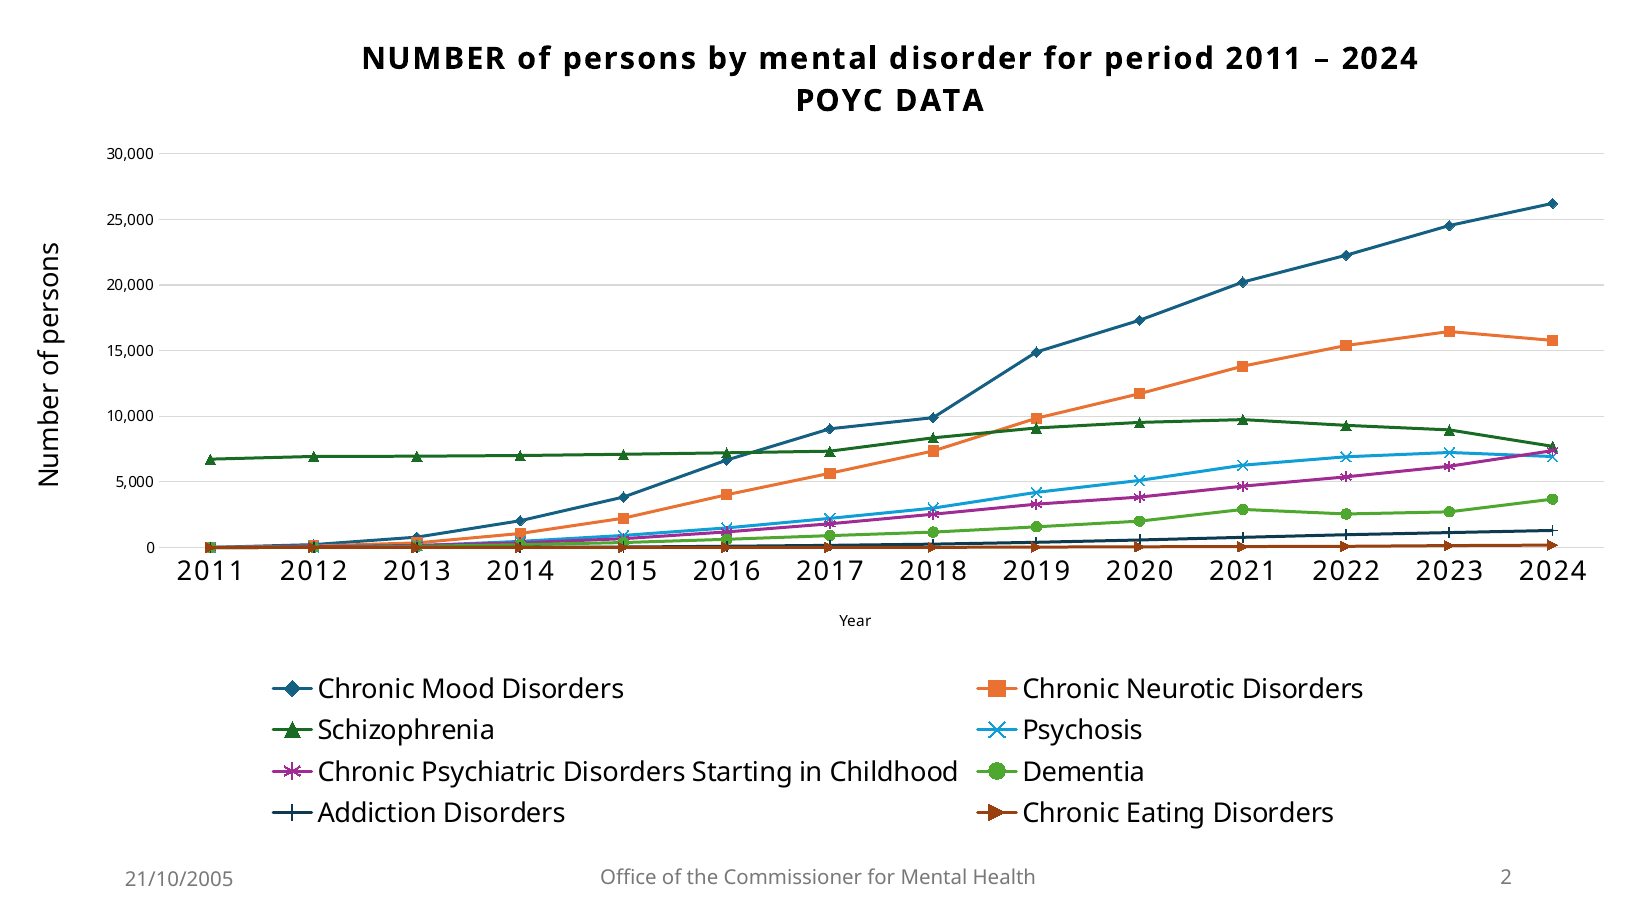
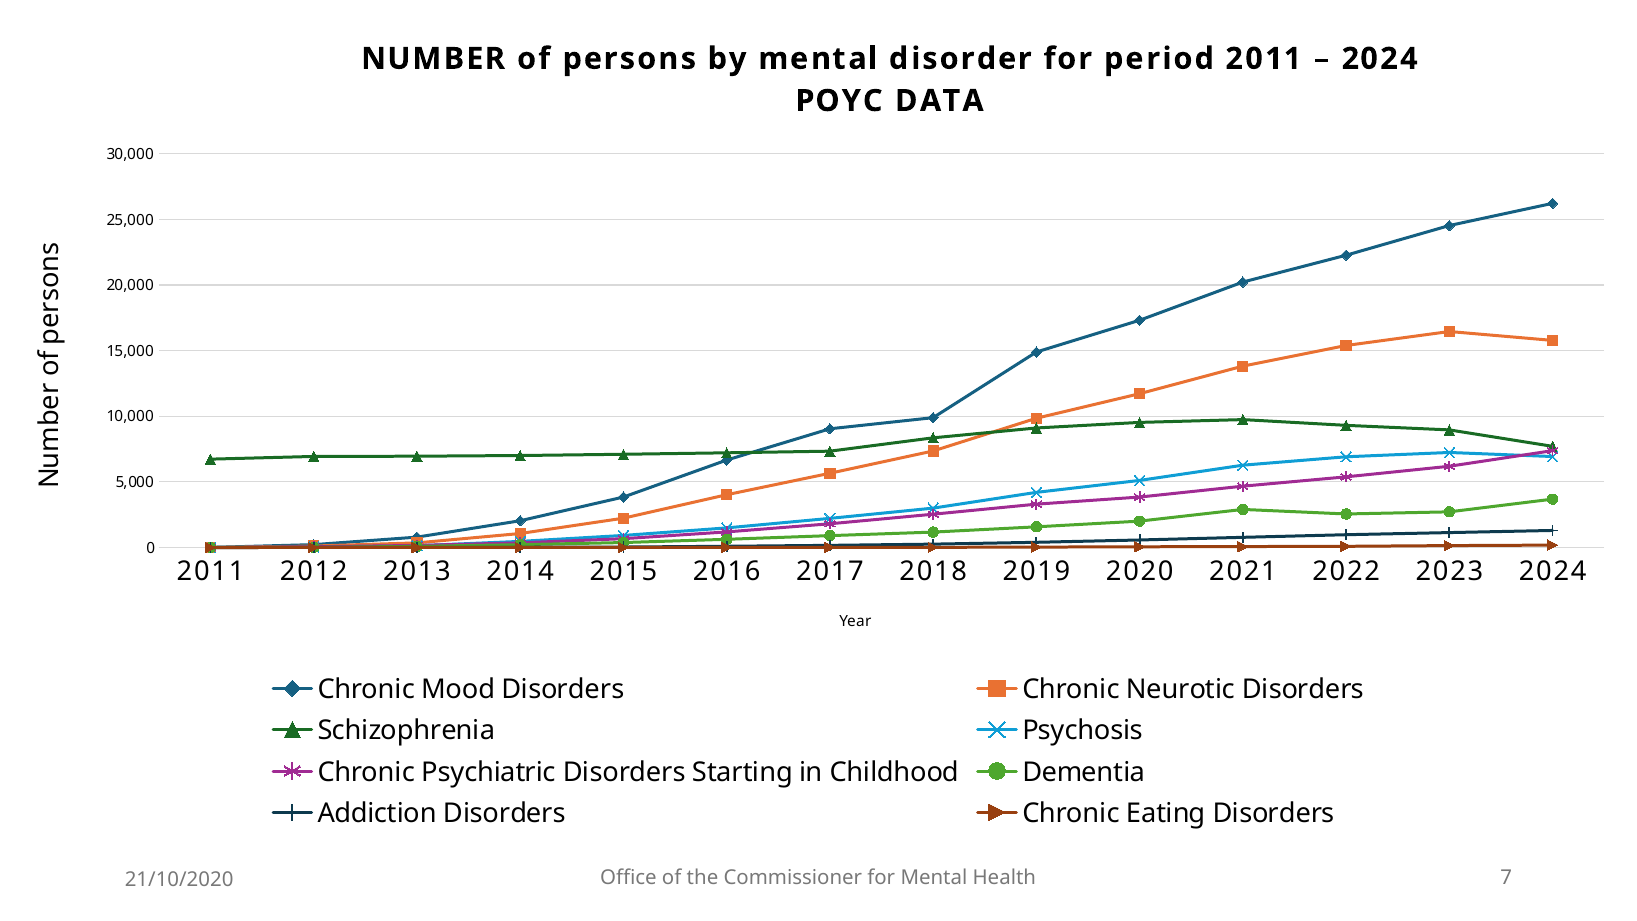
2: 2 -> 7 (1506, 878)
21/10/2005: 21/10/2005 -> 21/10/2020 (179, 879)
